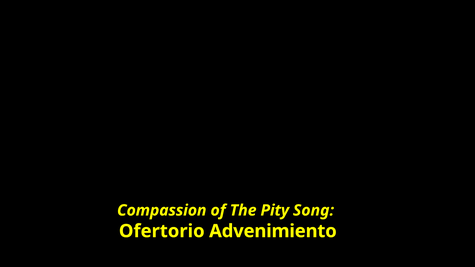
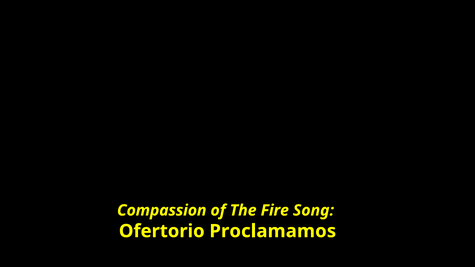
Pity: Pity -> Fire (275, 211)
Advenimiento: Advenimiento -> Proclamamos (273, 231)
